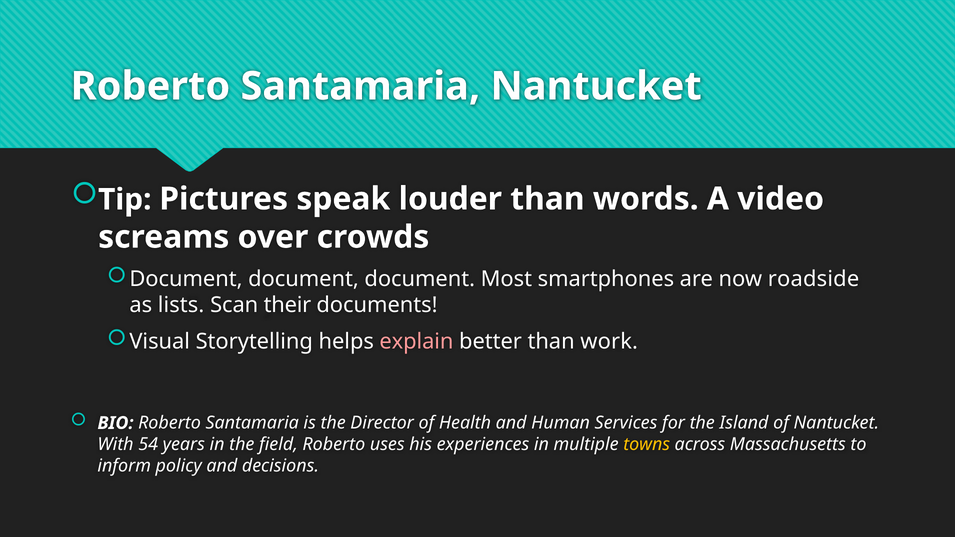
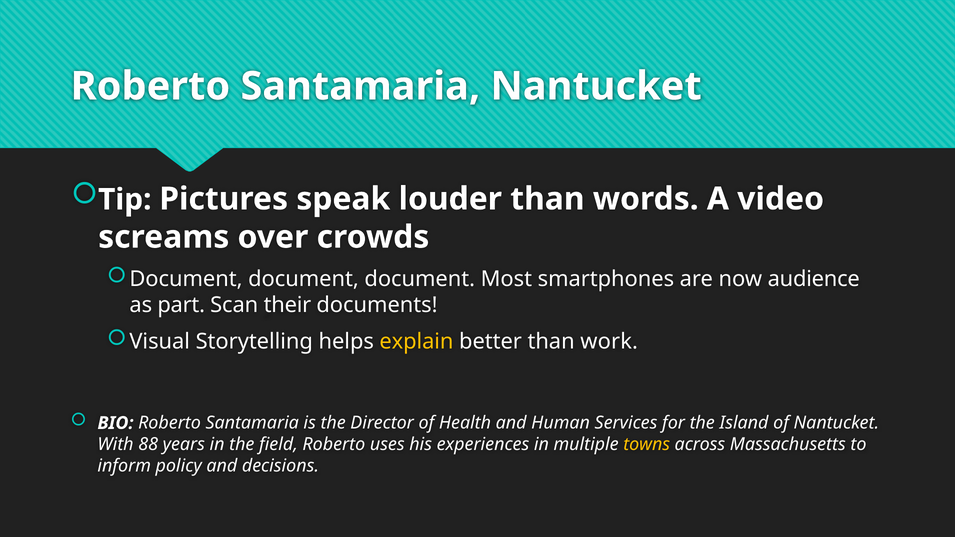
roadside: roadside -> audience (814, 279)
lists: lists -> part (181, 305)
explain colour: pink -> yellow (416, 342)
54: 54 -> 88 (148, 445)
